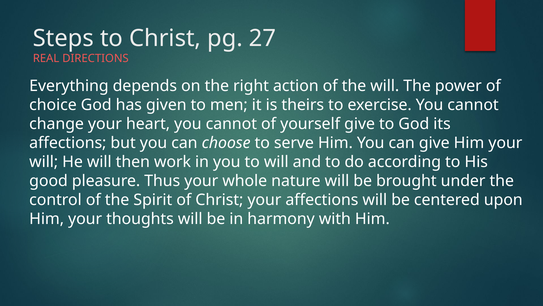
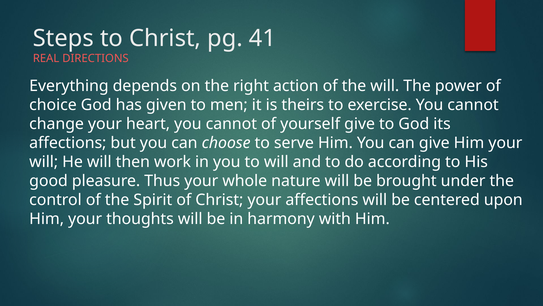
27: 27 -> 41 (263, 38)
